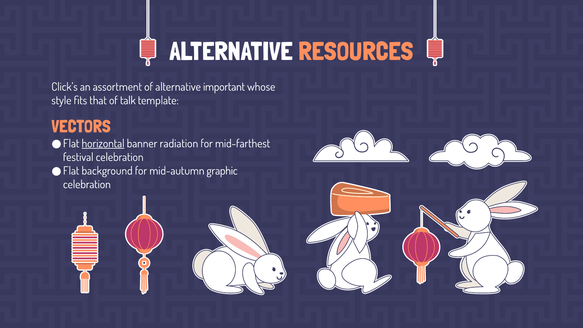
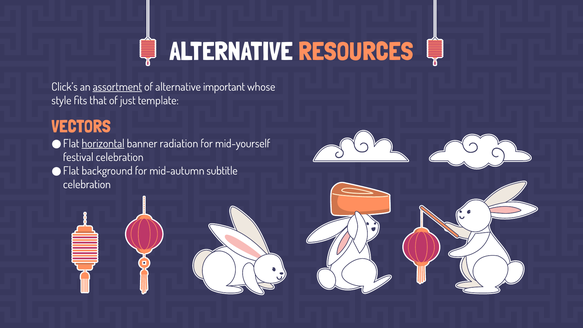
assortment underline: none -> present (117, 87)
talk: talk -> just (128, 101)
mid-farthest: mid-farthest -> mid-yourself (243, 144)
graphic: graphic -> subtitle (222, 171)
